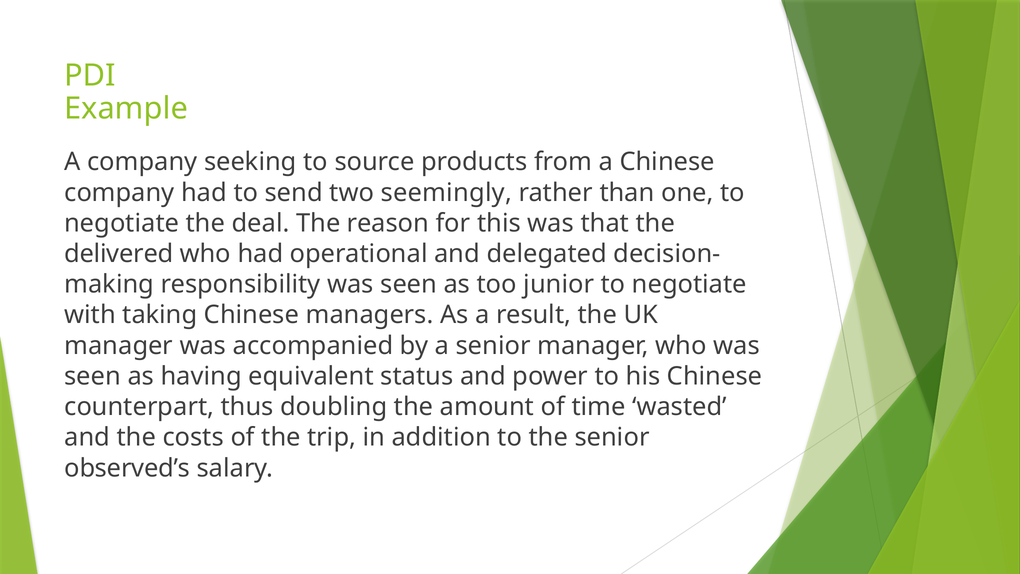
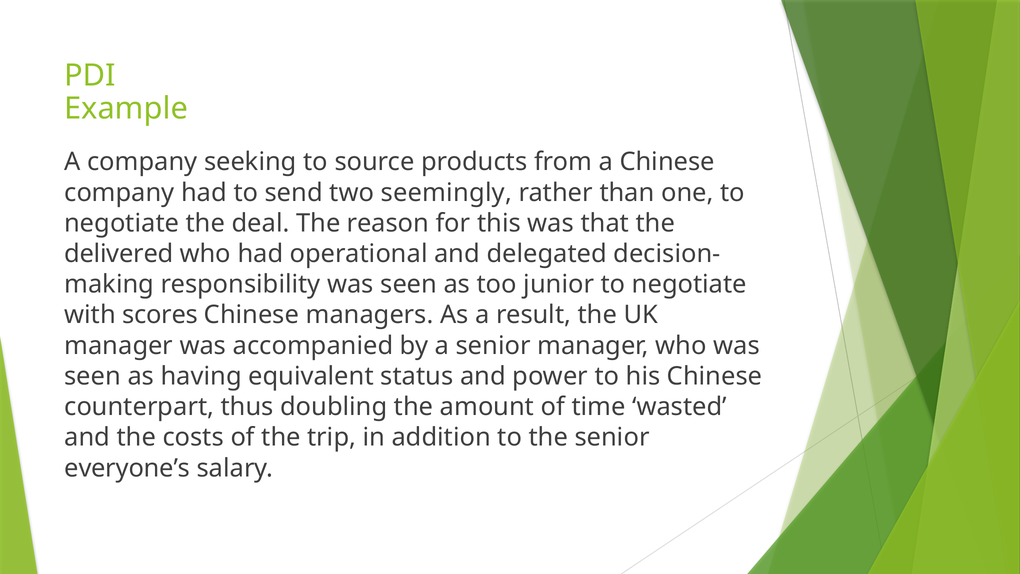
taking: taking -> scores (160, 315)
observed’s: observed’s -> everyone’s (127, 468)
